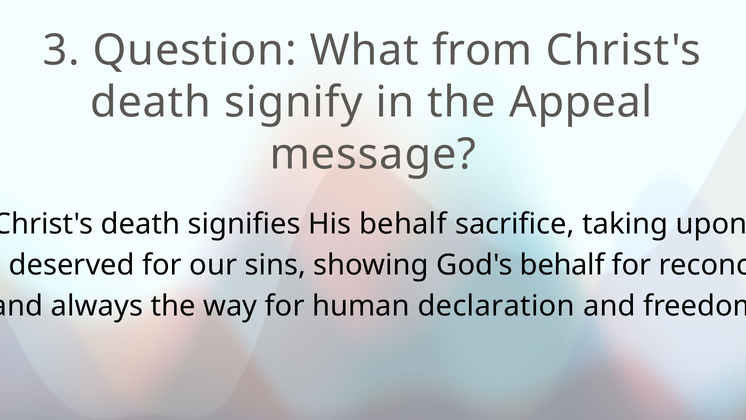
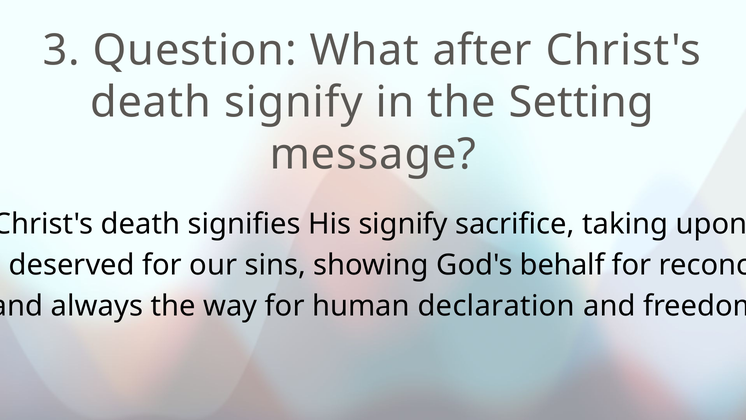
What from: from -> after (482, 50)
Appeal: Appeal -> Setting (581, 102)
His behalf: behalf -> signify (403, 224)
